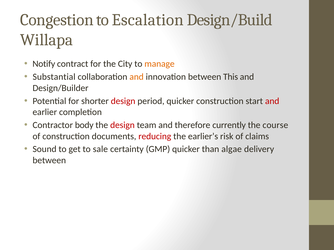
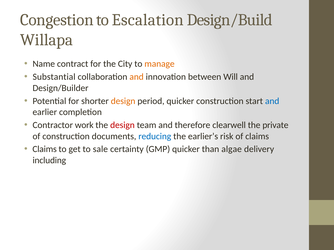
Notify: Notify -> Name (44, 64)
This: This -> Will (231, 77)
design colour: red -> orange (123, 101)
and colour: red -> blue (272, 101)
body: body -> work (84, 125)
currently: currently -> clearwell (229, 125)
course: course -> private (275, 125)
reducing colour: red -> blue (155, 136)
Sound: Sound -> Claims (45, 149)
between: between -> including (49, 161)
